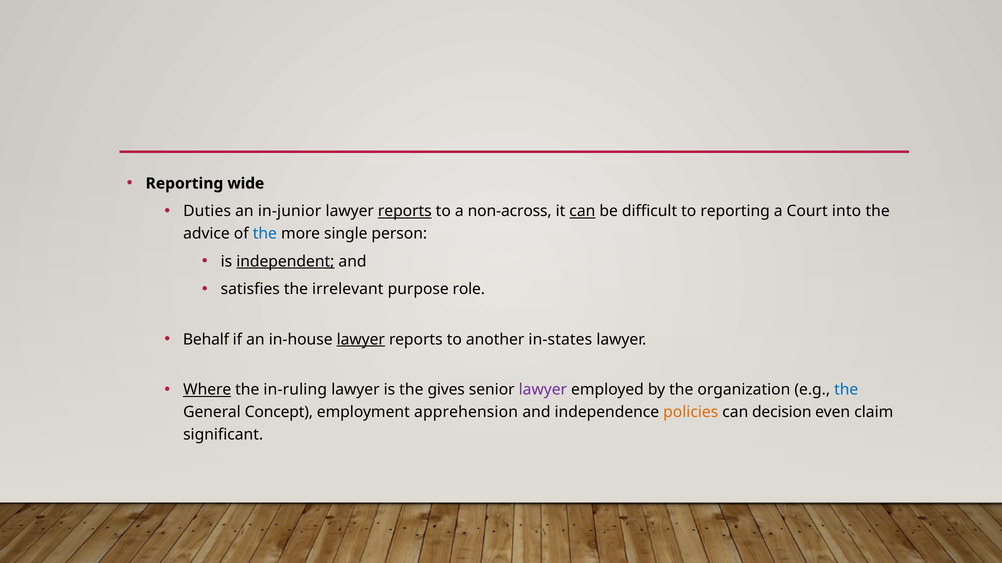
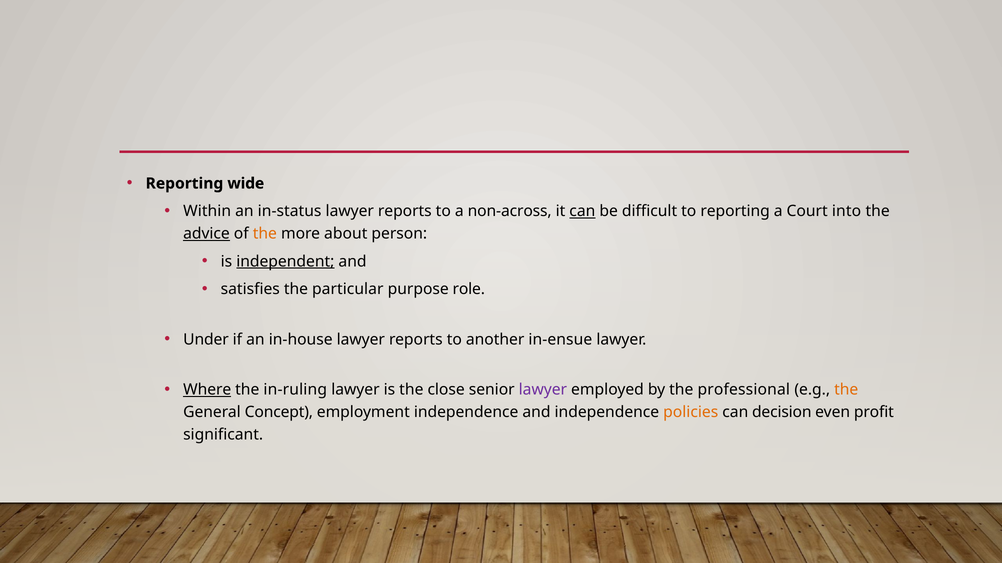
Duties: Duties -> Within (207, 211)
in-junior: in-junior -> in-status (290, 211)
reports underline: present -> none (405, 211)
advice underline: none -> present (206, 234)
the colour: blue -> orange (265, 234)
single: single -> about (346, 234)
irrelevant: irrelevant -> particular (348, 289)
Behalf: Behalf -> Under (206, 340)
lawyer underline: present -> none (361, 340)
in-states: in-states -> in-ensue (560, 340)
gives: gives -> close (446, 390)
organization: organization -> professional (744, 390)
the colour: blue -> orange (846, 390)
employment apprehension: apprehension -> independence (466, 413)
claim: claim -> profit (874, 413)
